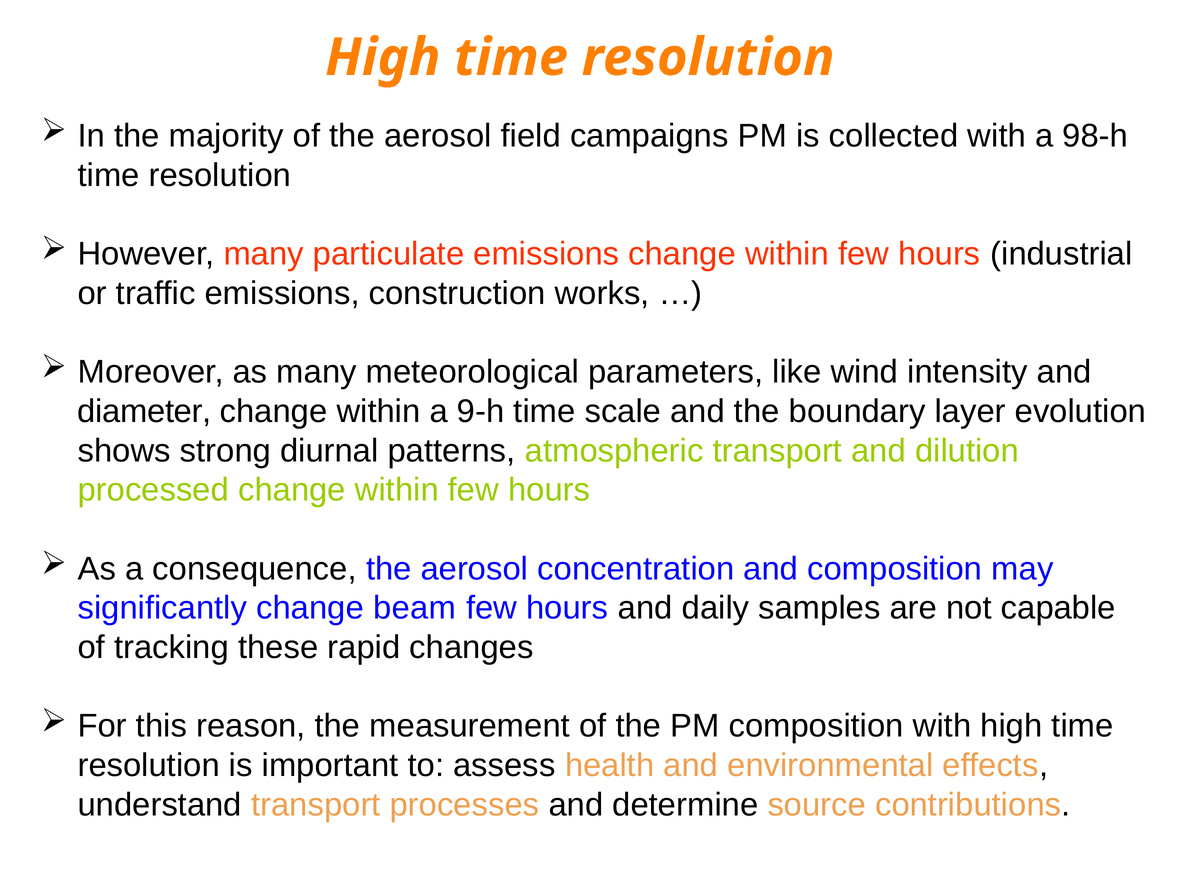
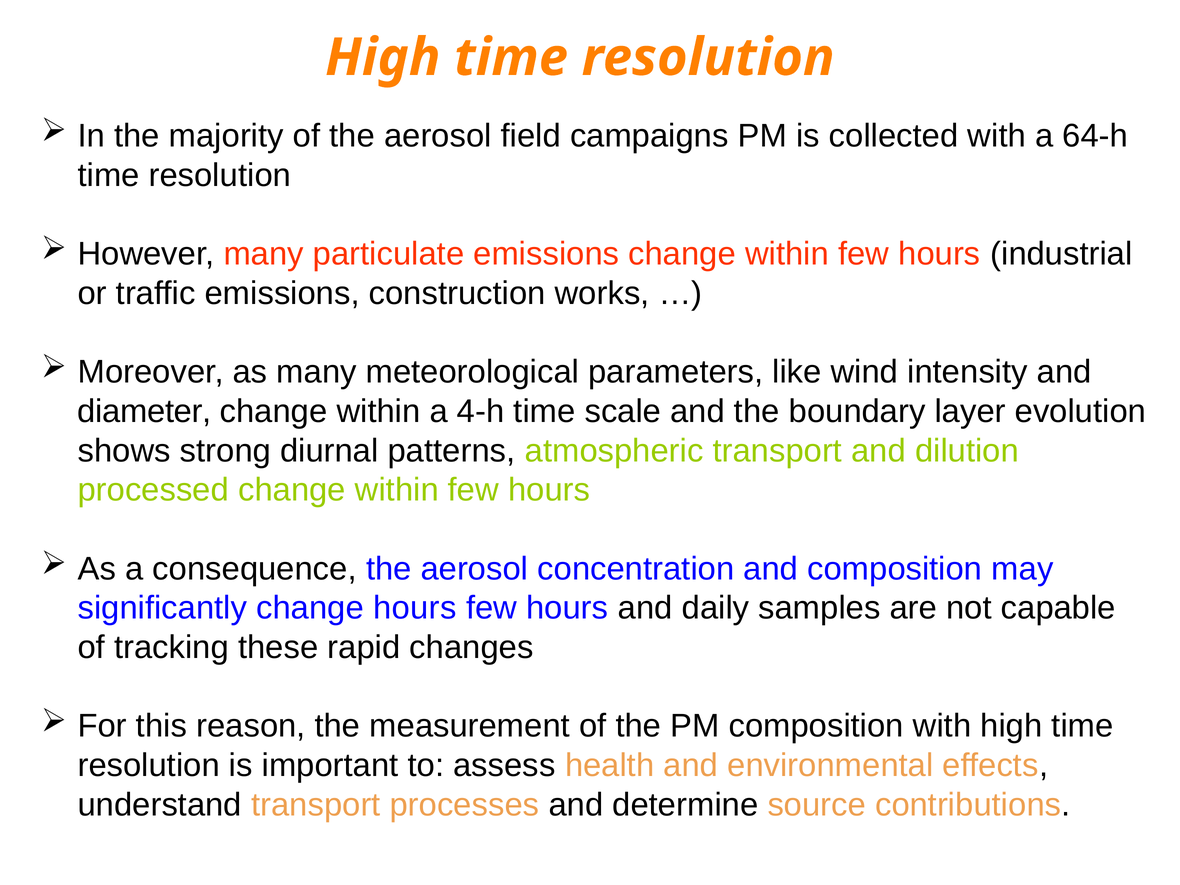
98-h: 98-h -> 64-h (1095, 136)
9-h: 9-h -> 4-h (481, 411)
change beam: beam -> hours (415, 608)
